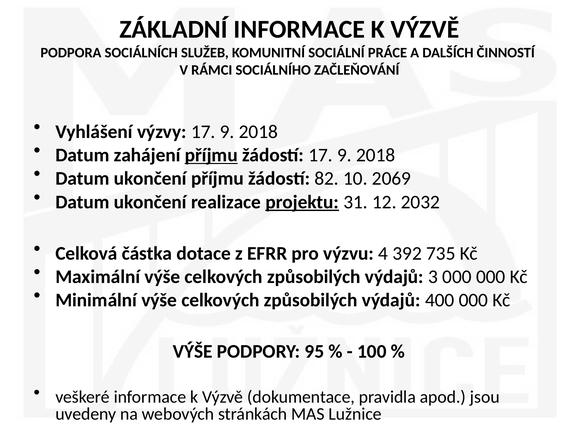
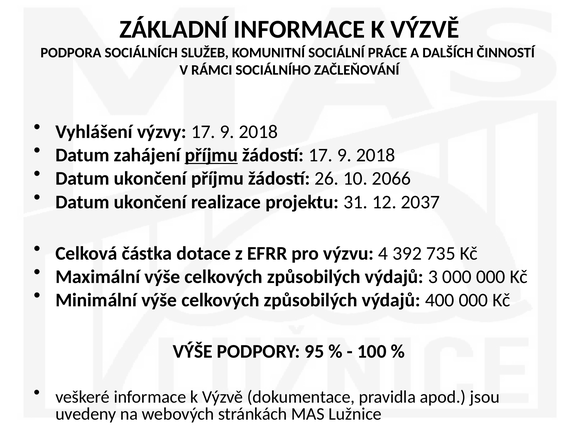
82: 82 -> 26 (327, 179)
2069: 2069 -> 2066 (391, 179)
projektu underline: present -> none (302, 202)
2032: 2032 -> 2037 (420, 202)
